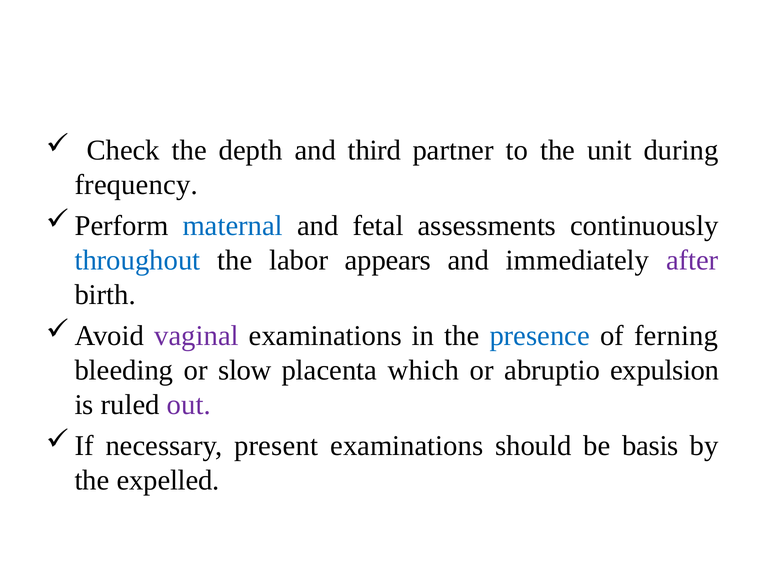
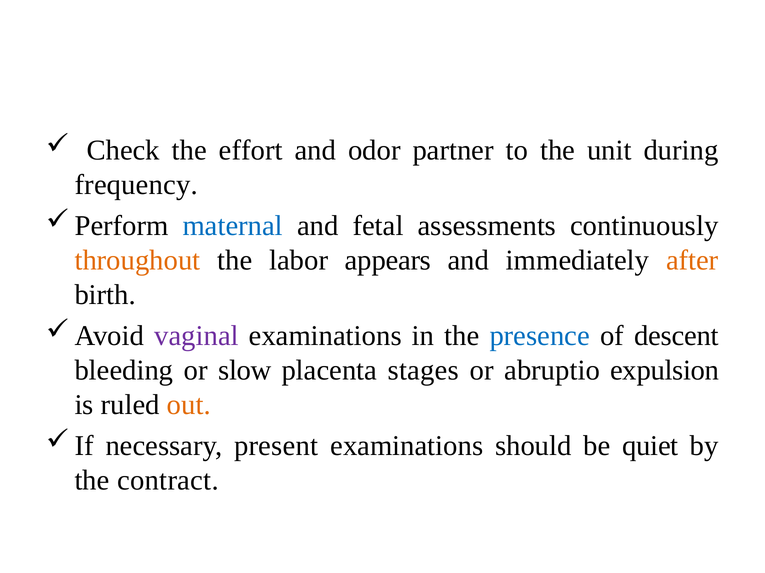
depth: depth -> effort (251, 151)
third: third -> odor (374, 151)
throughout colour: blue -> orange (137, 261)
after colour: purple -> orange (692, 261)
ferning: ferning -> descent (676, 336)
which: which -> stages (423, 371)
out colour: purple -> orange (189, 405)
basis: basis -> quiet (650, 447)
expelled: expelled -> contract (168, 481)
